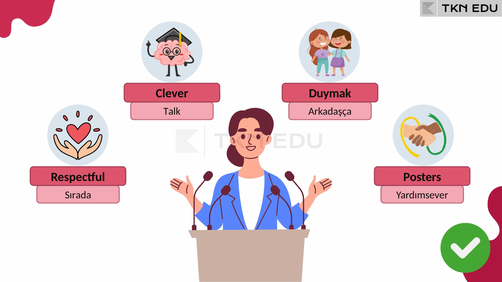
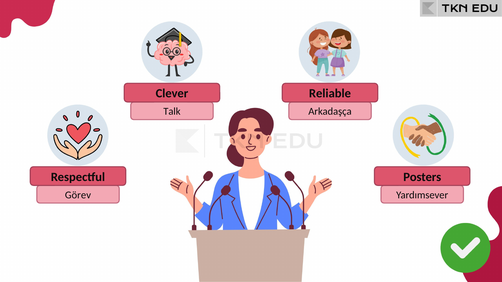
Duymak: Duymak -> Reliable (330, 94)
Sırada: Sırada -> Görev (78, 195)
